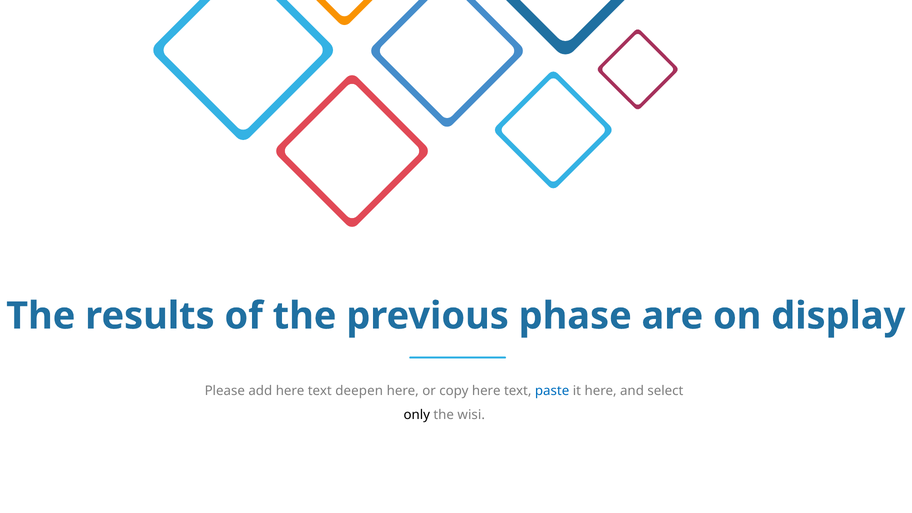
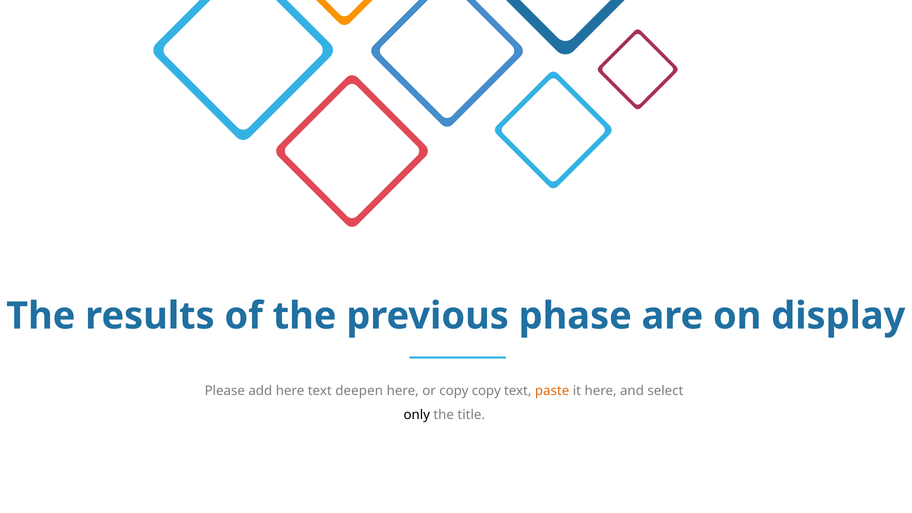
copy here: here -> copy (486, 391)
paste colour: blue -> orange (552, 391)
wisi: wisi -> title (471, 415)
